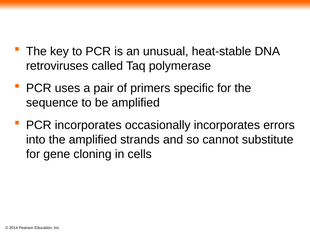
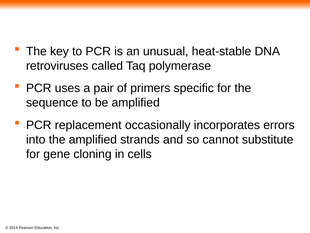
PCR incorporates: incorporates -> replacement (88, 125)
